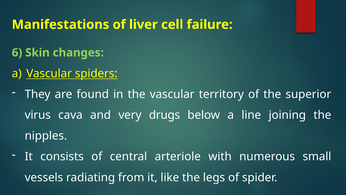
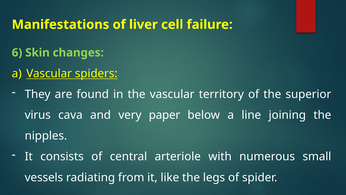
drugs: drugs -> paper (165, 115)
